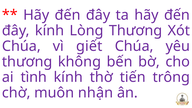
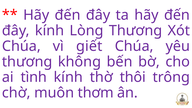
tiến: tiến -> thôi (133, 77)
nhận: nhận -> thơm (96, 93)
